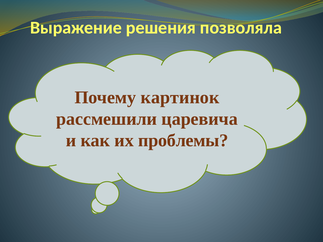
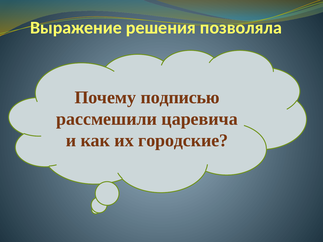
картинок: картинок -> подписью (180, 98)
проблемы: проблемы -> городские (183, 141)
